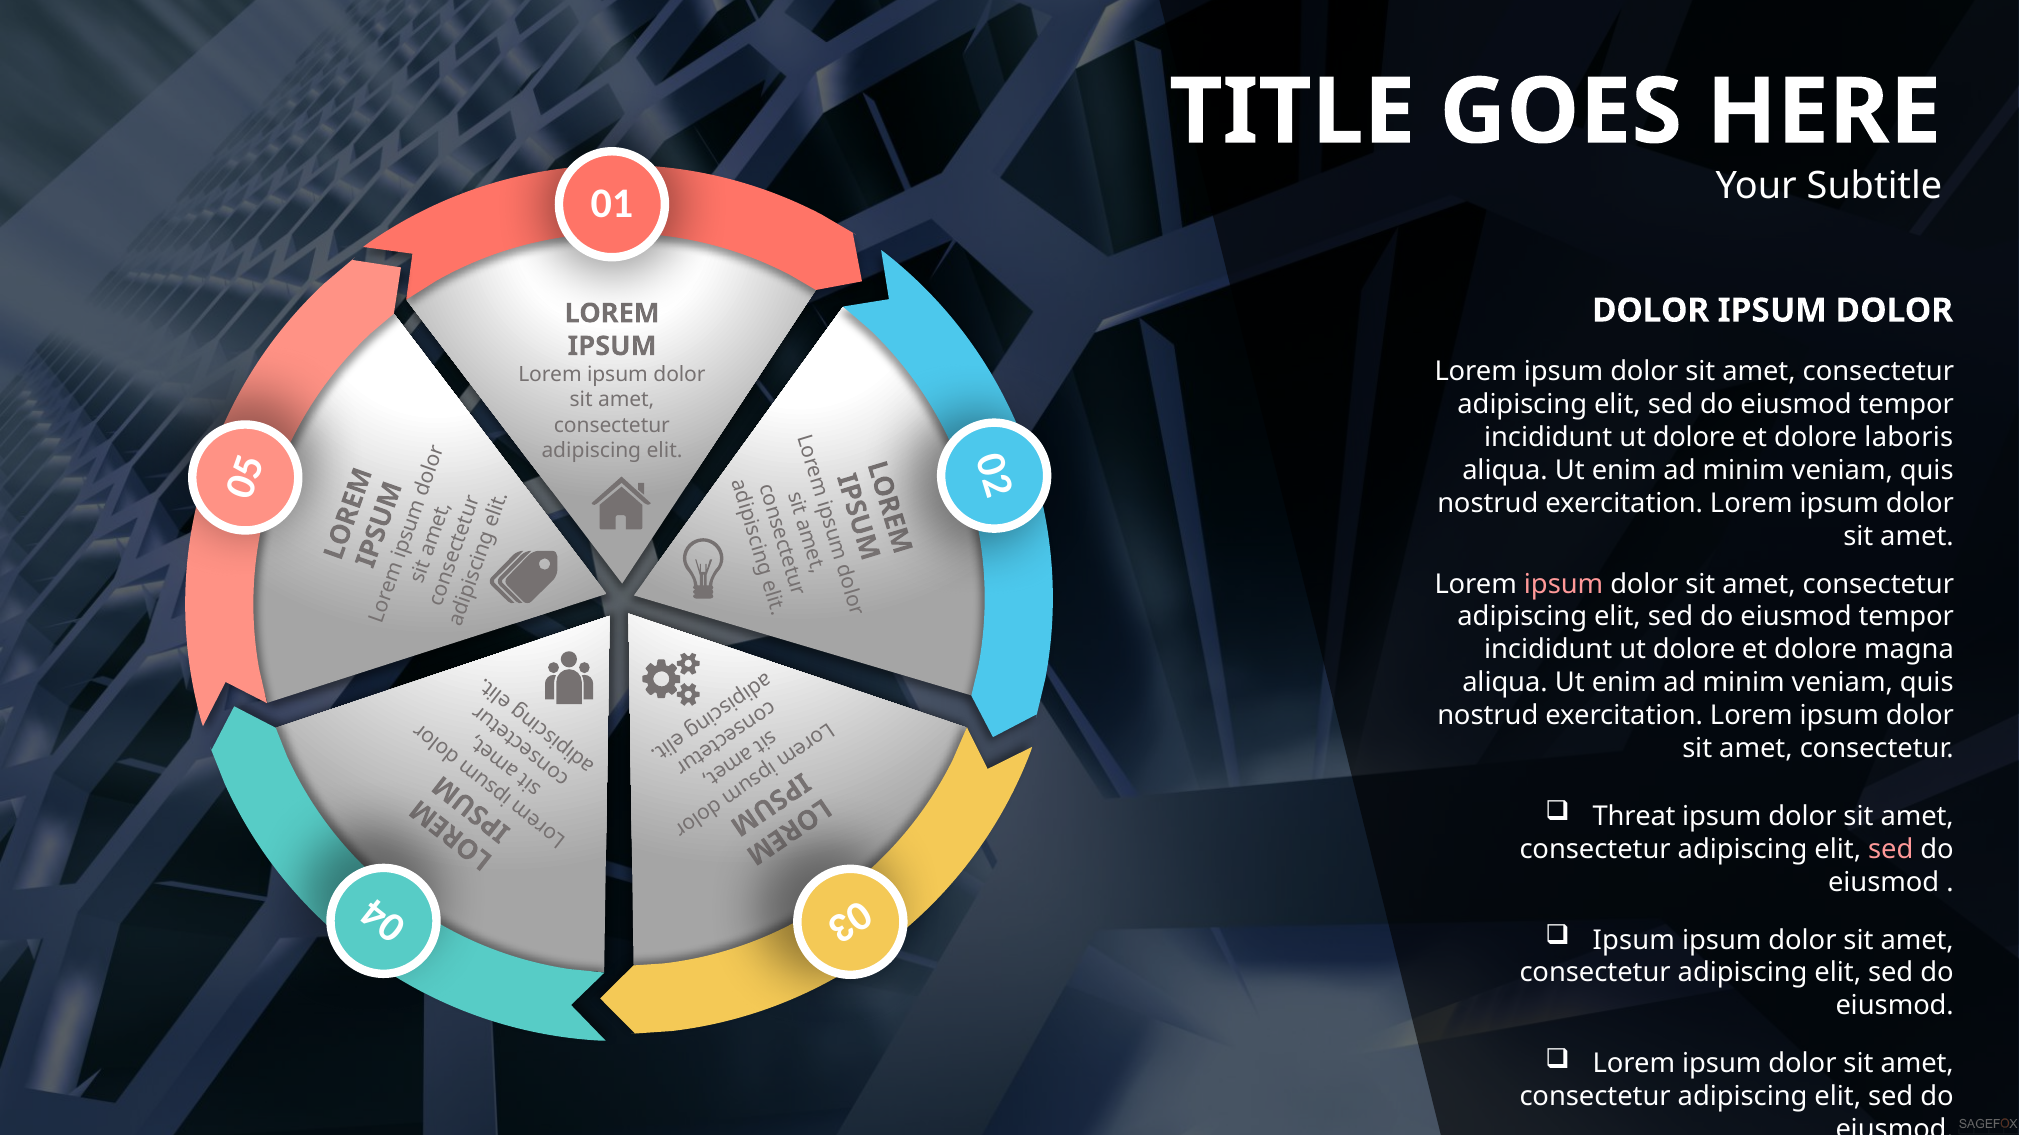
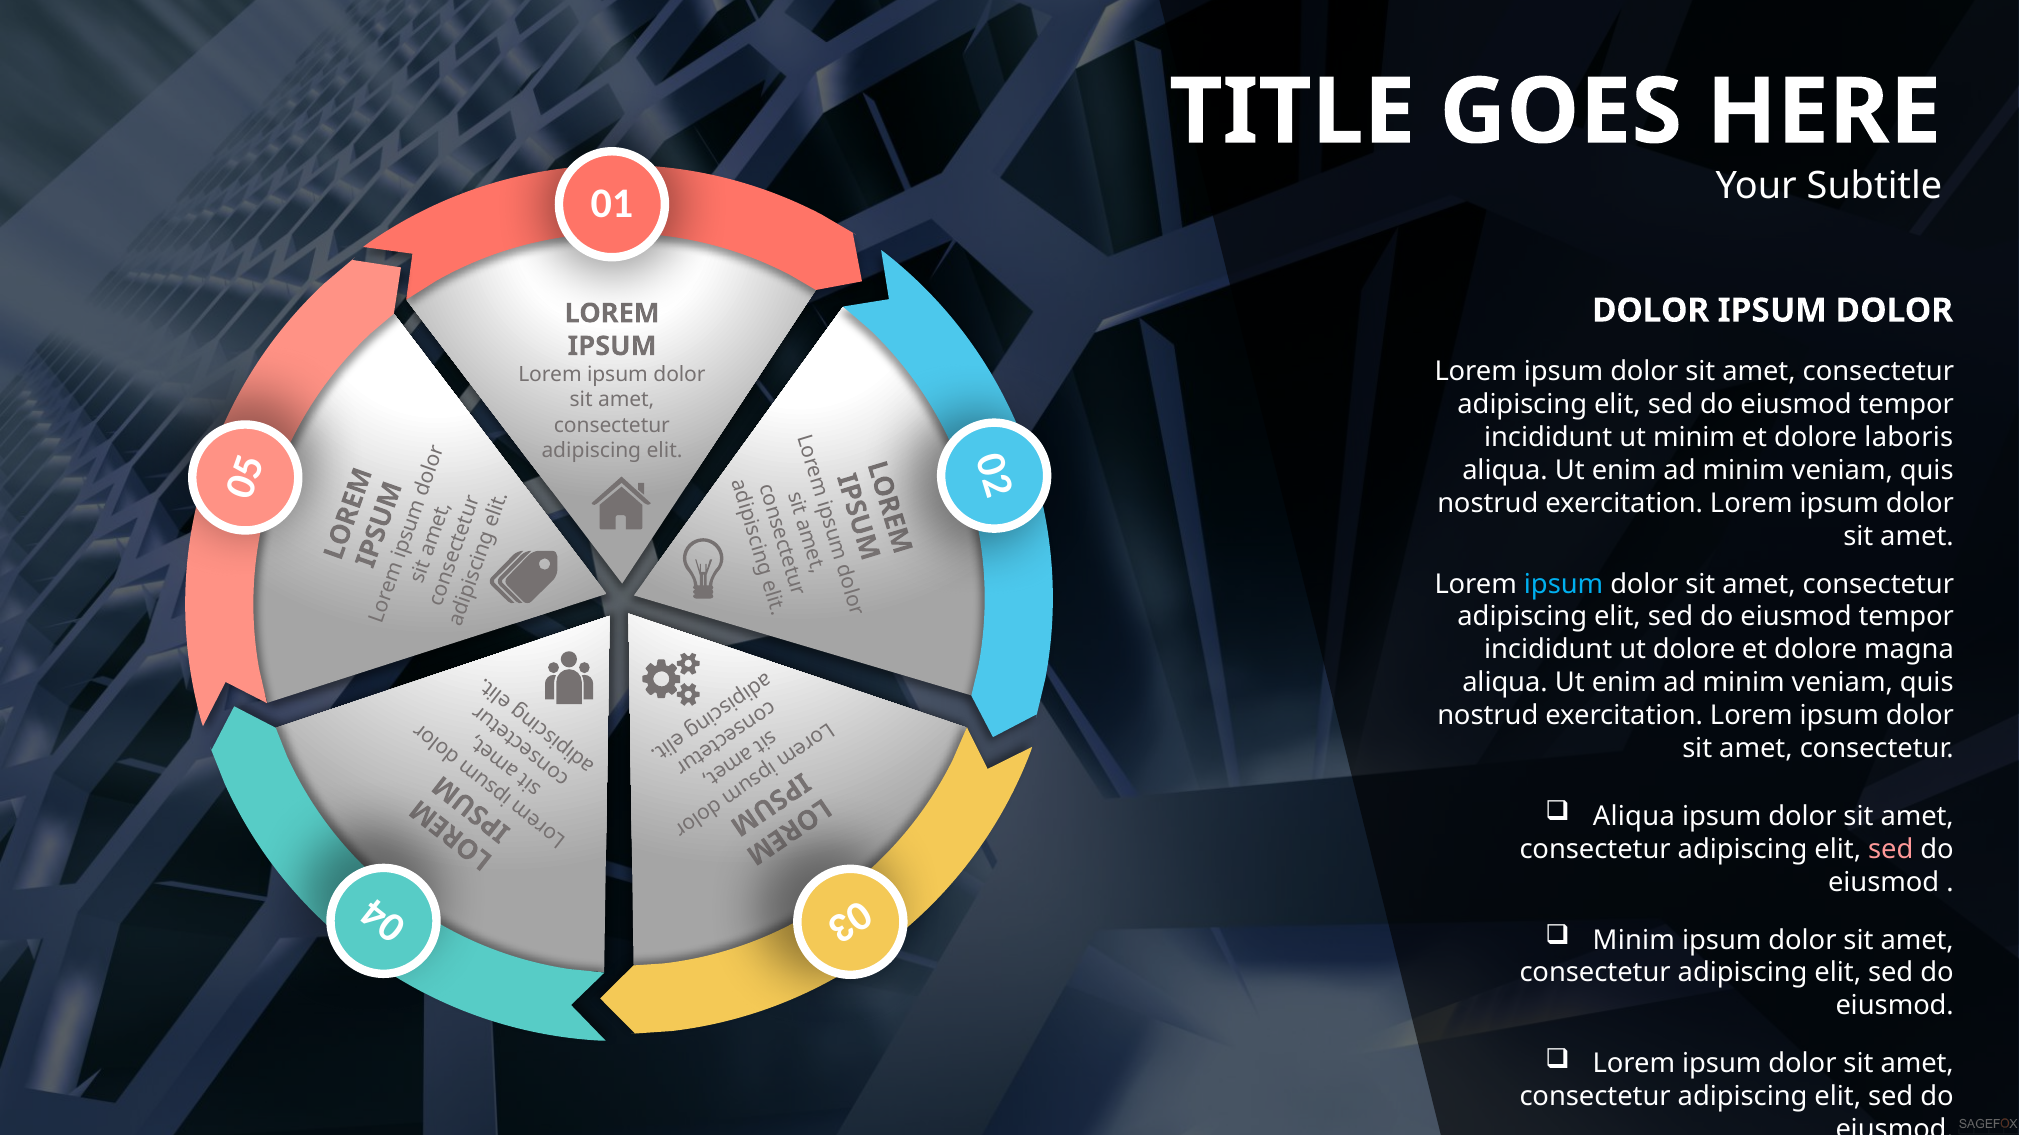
dolore: dolore -> minim (1694, 438)
ipsum colour: pink -> light blue (1564, 584)
Threat: Threat -> Aliqua (1634, 817)
Ipsum: Ipsum -> Minim (1634, 941)
